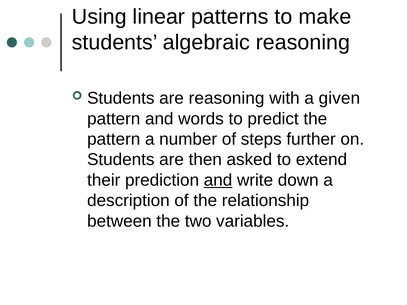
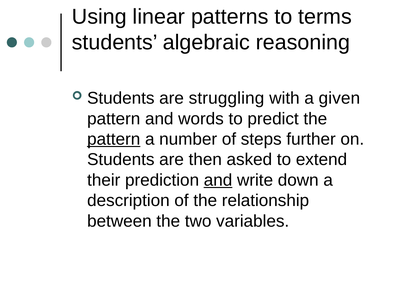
make: make -> terms (325, 17)
are reasoning: reasoning -> struggling (227, 98)
pattern underline: none -> present (114, 139)
